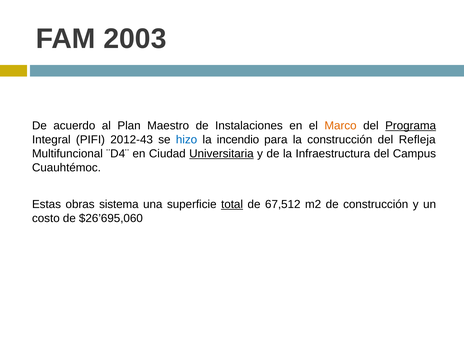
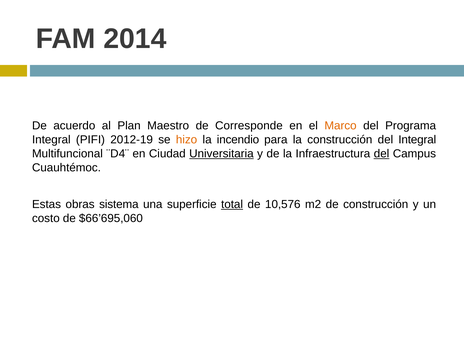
2003: 2003 -> 2014 (135, 39)
Instalaciones: Instalaciones -> Corresponde (249, 126)
Programa underline: present -> none (411, 126)
2012-43: 2012-43 -> 2012-19 (132, 140)
hizo colour: blue -> orange (187, 140)
del Refleja: Refleja -> Integral (417, 140)
del underline: none -> present (382, 154)
67,512: 67,512 -> 10,576 (283, 204)
$26’695,060: $26’695,060 -> $66’695,060 (111, 218)
